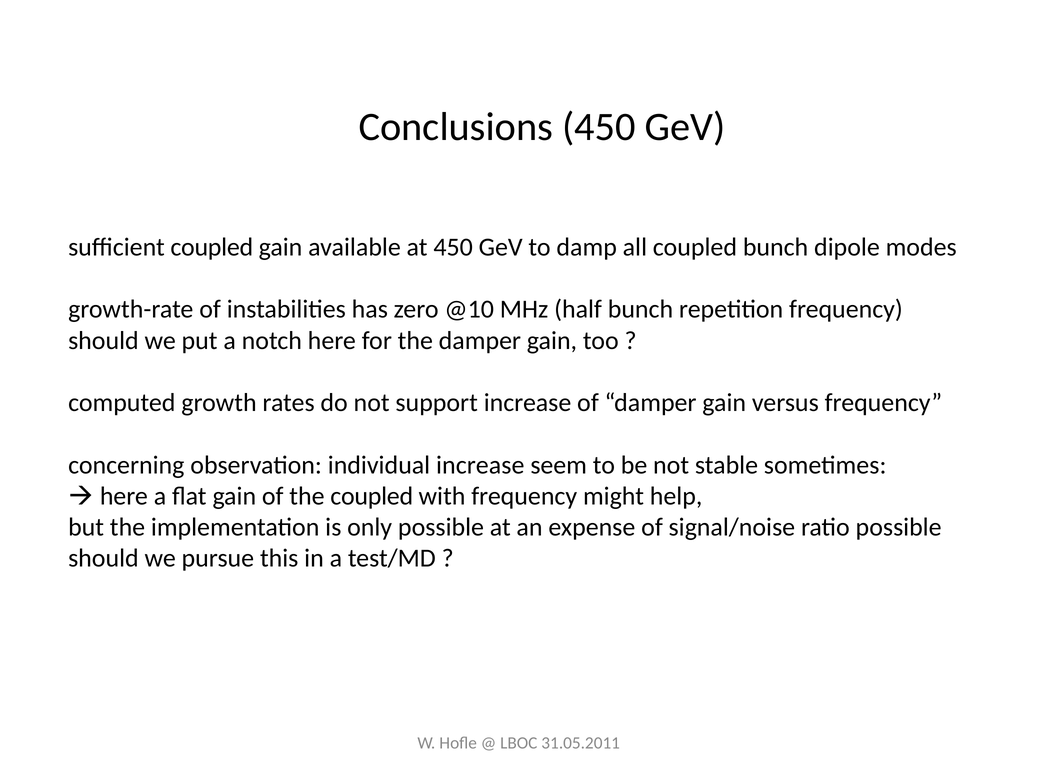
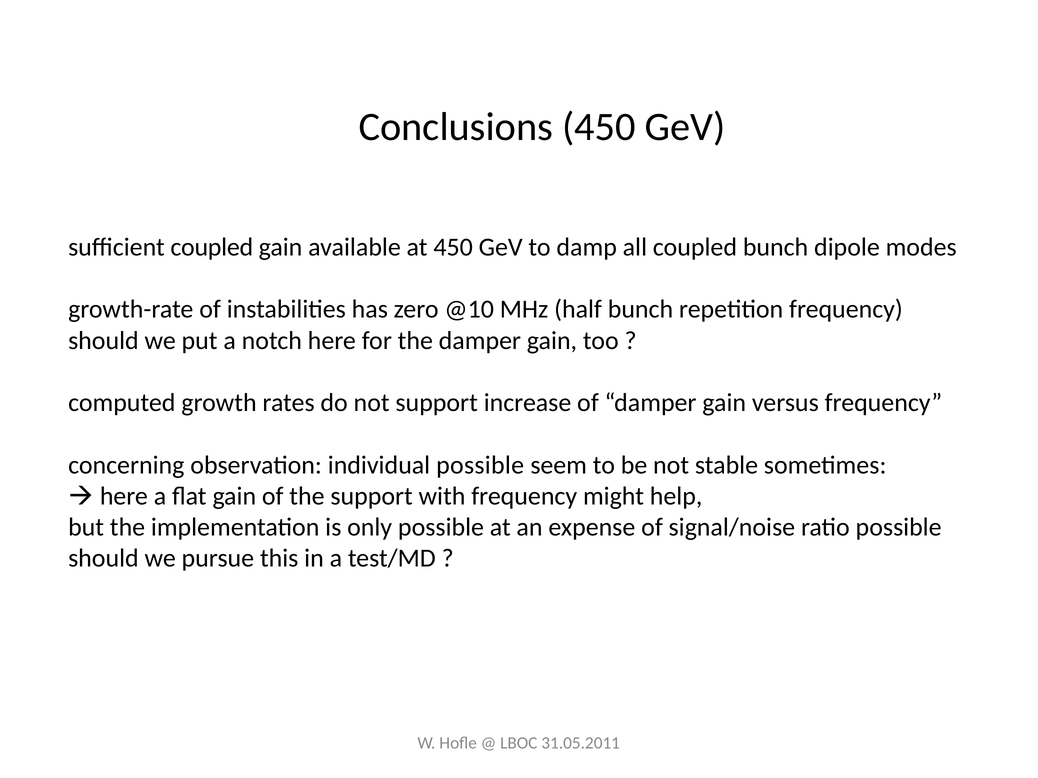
individual increase: increase -> possible (480, 465)
the coupled: coupled -> support (372, 496)
